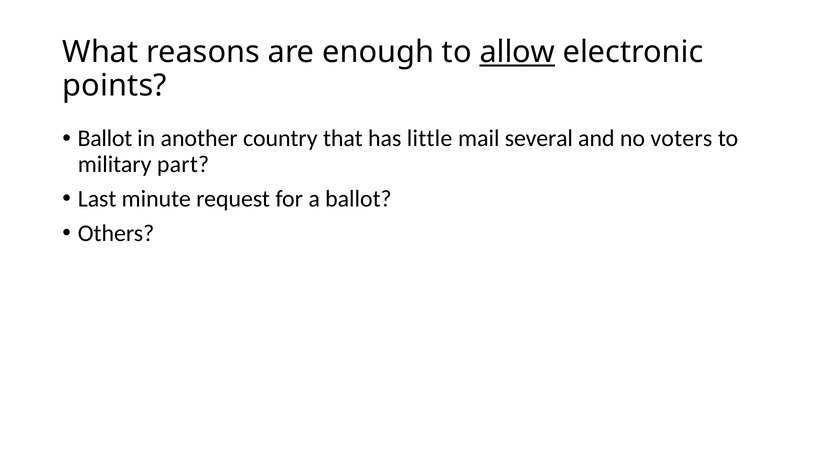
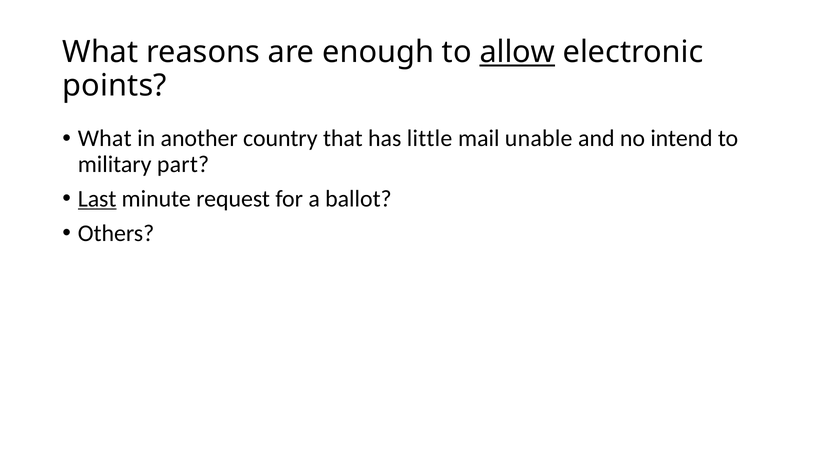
Ballot: Ballot -> What (105, 138)
several: several -> unable (539, 138)
voters: voters -> intend (682, 138)
Last underline: none -> present (97, 199)
